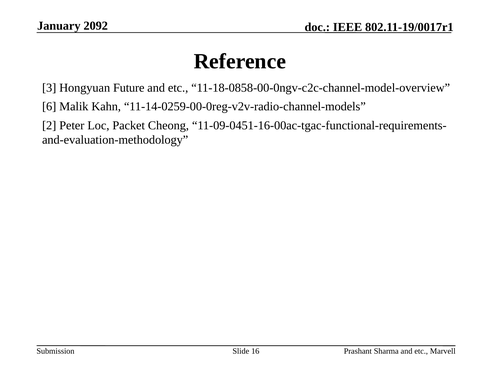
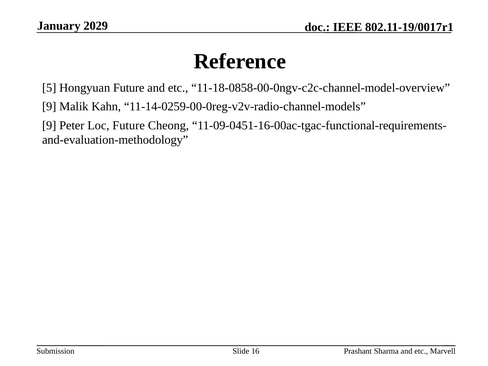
2092: 2092 -> 2029 (96, 26)
3: 3 -> 5 (49, 88)
6: 6 -> 9 (49, 107)
2: 2 -> 9 (49, 125)
Loc Packet: Packet -> Future (129, 125)
